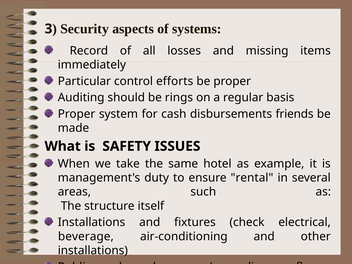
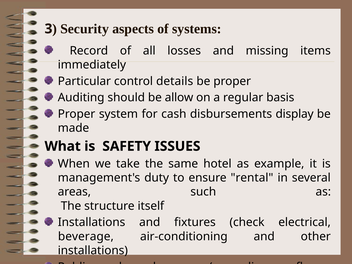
efforts: efforts -> details (175, 81)
rings: rings -> allow (179, 98)
friends: friends -> display (295, 114)
